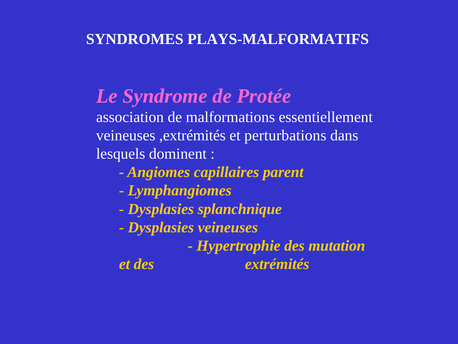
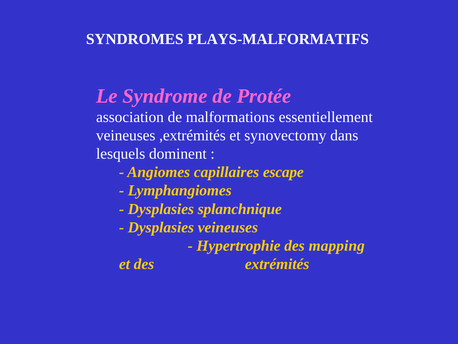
perturbations: perturbations -> synovectomy (285, 135)
parent: parent -> escape (283, 172)
mutation: mutation -> mapping (337, 245)
